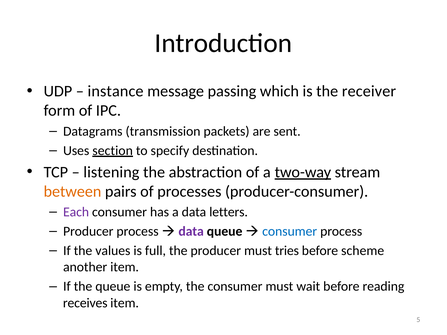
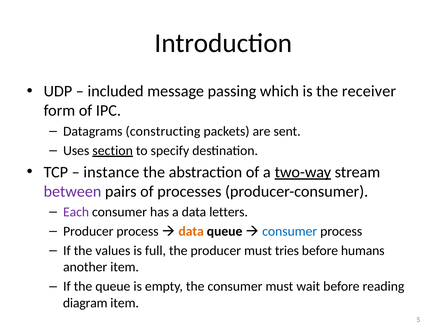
instance: instance -> included (116, 91)
transmission: transmission -> constructing (163, 131)
listening: listening -> instance (111, 172)
between colour: orange -> purple (72, 192)
data colour: purple -> orange (191, 232)
scheme: scheme -> humans (363, 251)
receives: receives -> diagram (85, 303)
